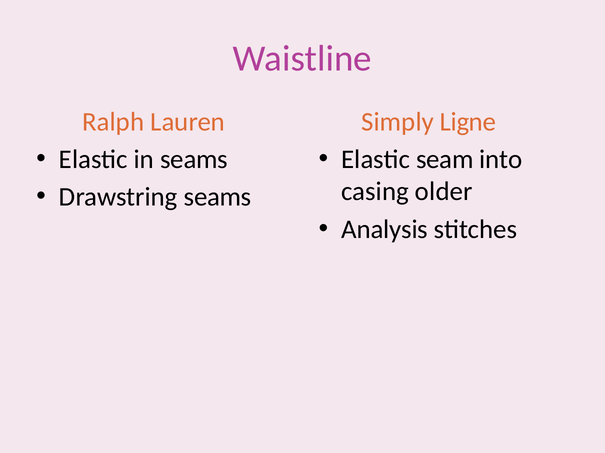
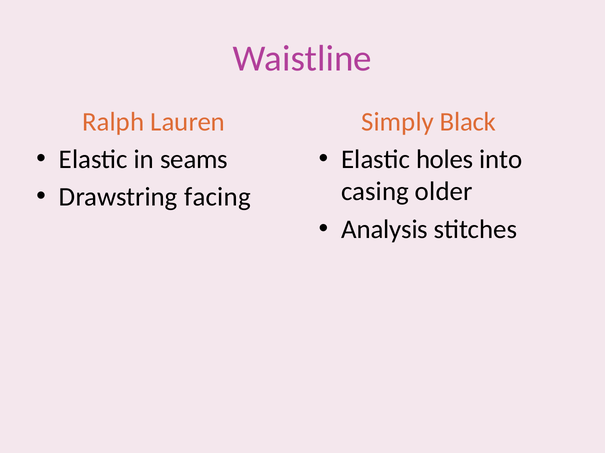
Ligne: Ligne -> Black (468, 122)
seam: seam -> holes (445, 160)
Drawstring seams: seams -> facing (217, 197)
